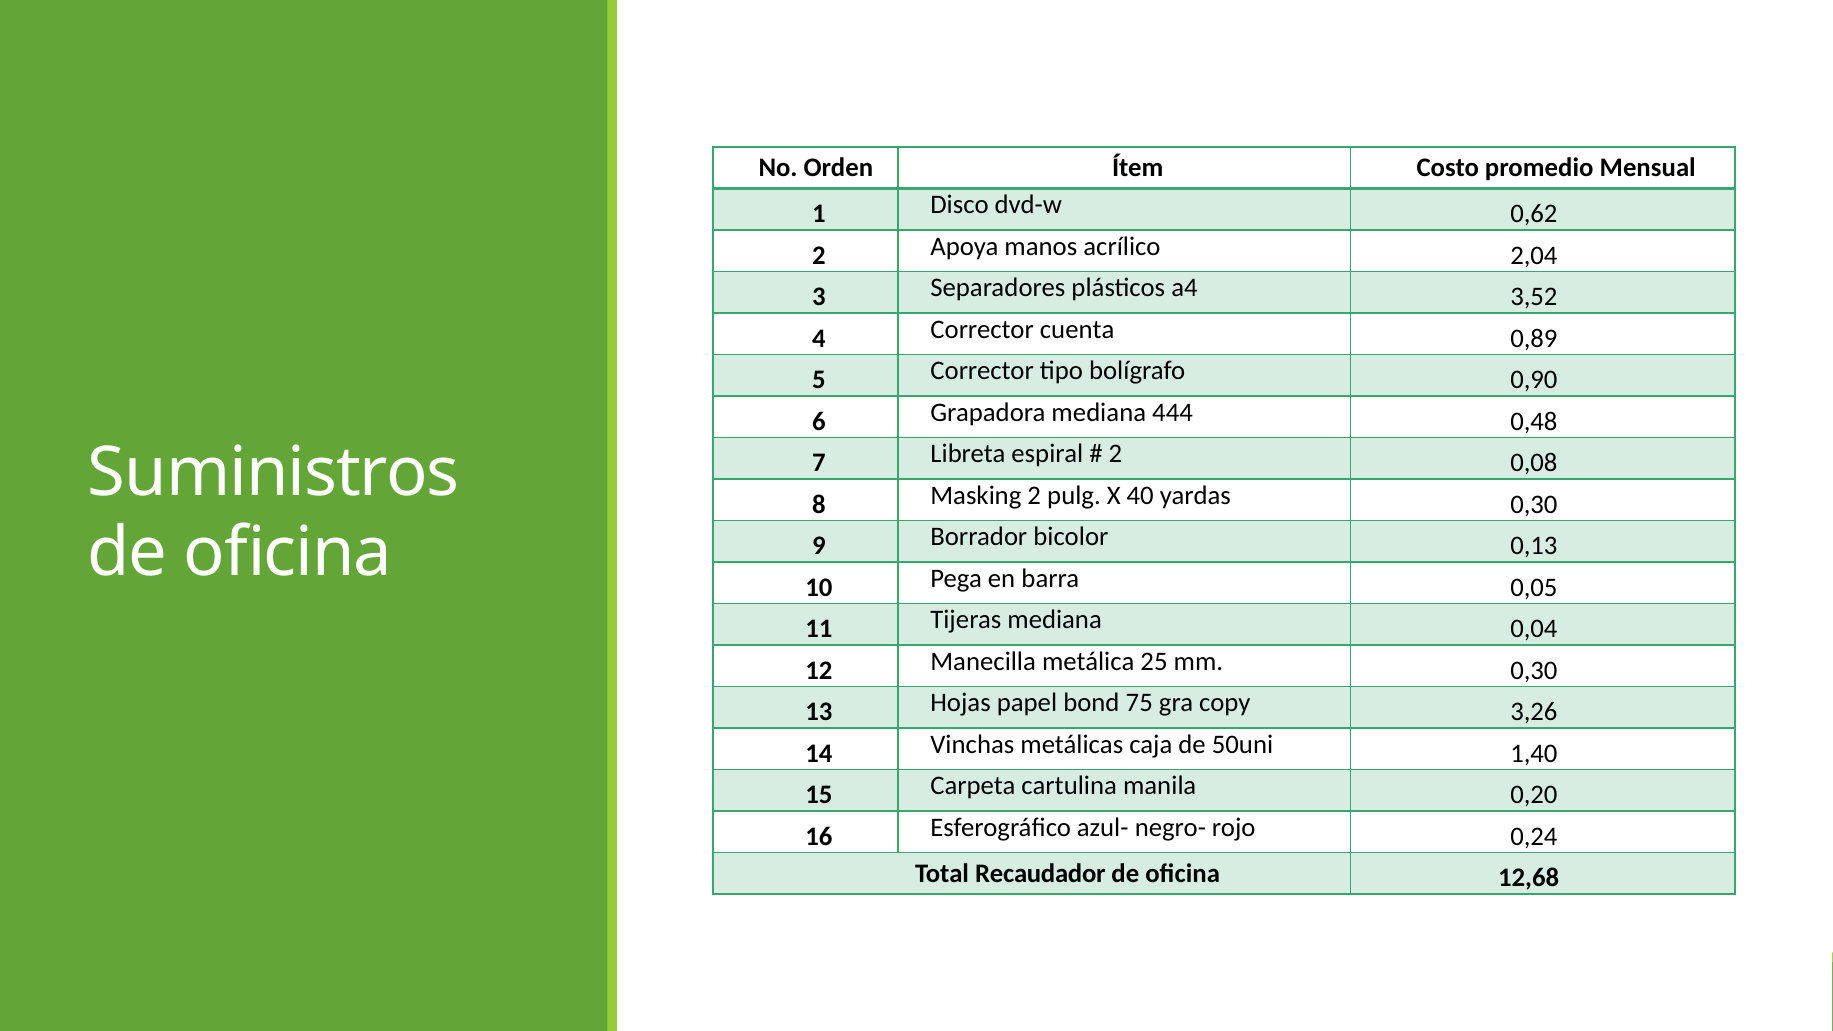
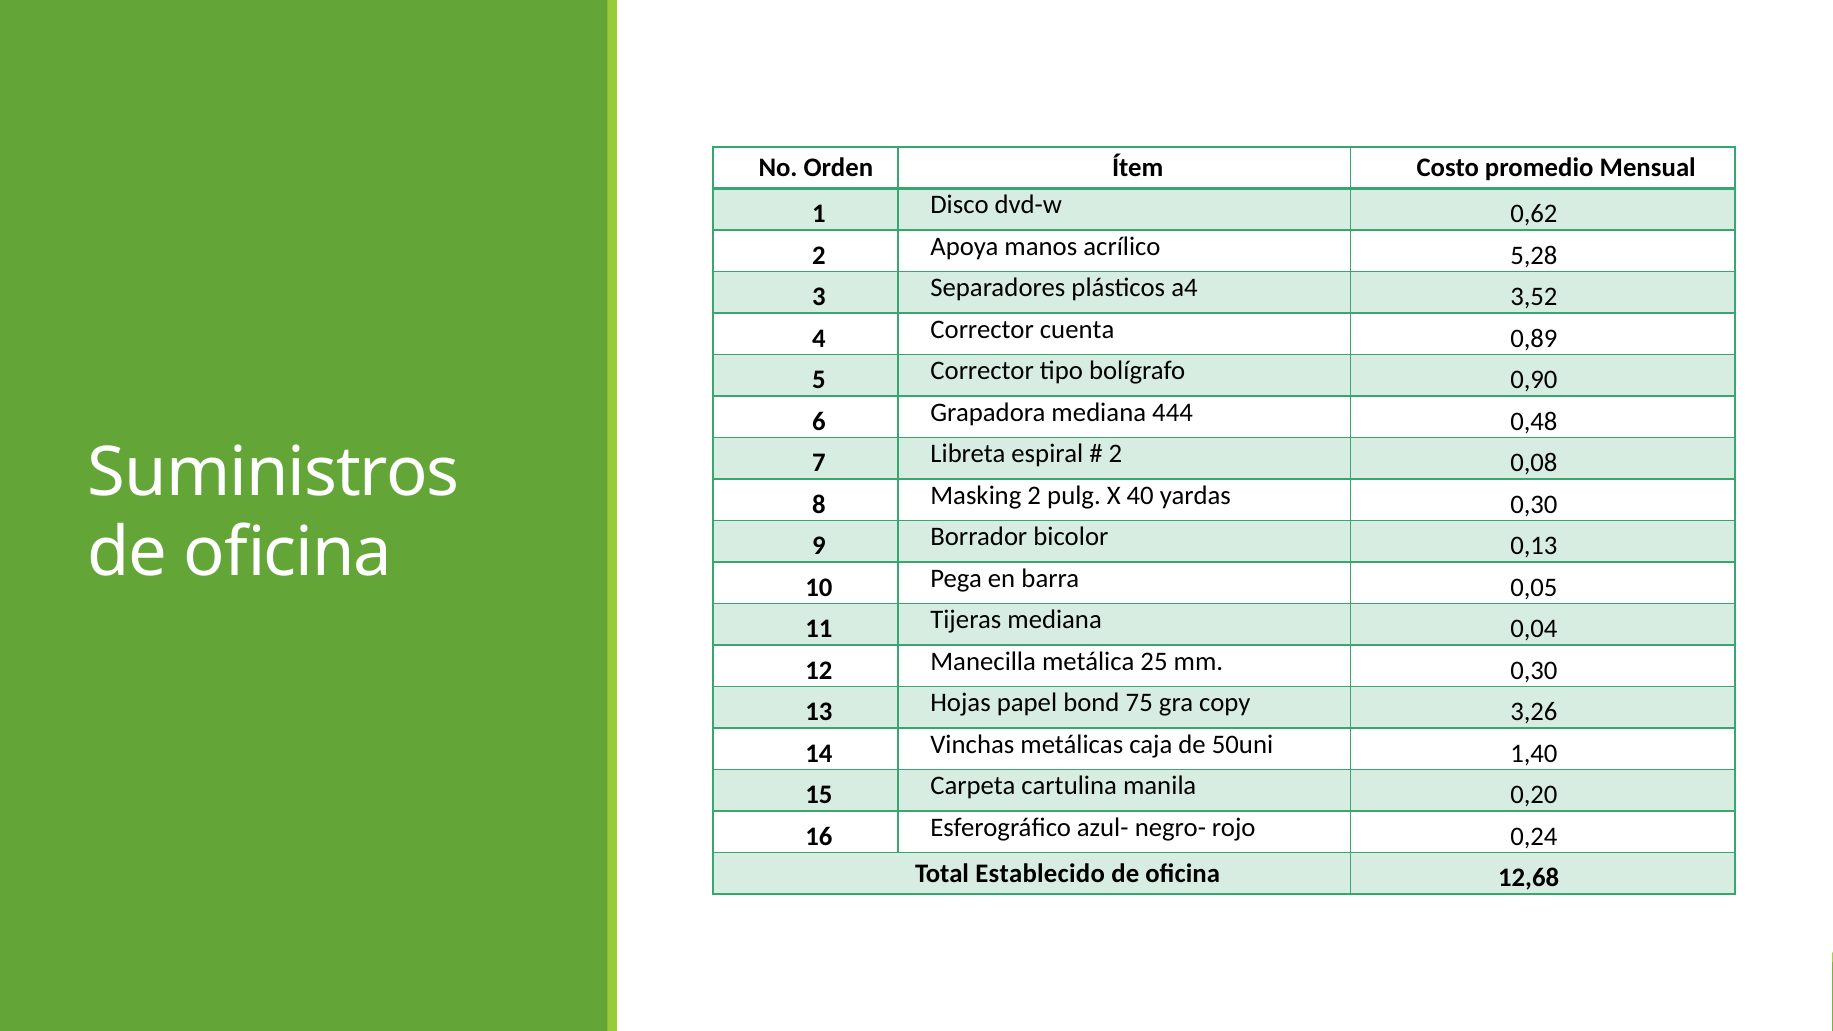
2,04: 2,04 -> 5,28 (1534, 256)
Recaudador: Recaudador -> Establecido (1040, 874)
